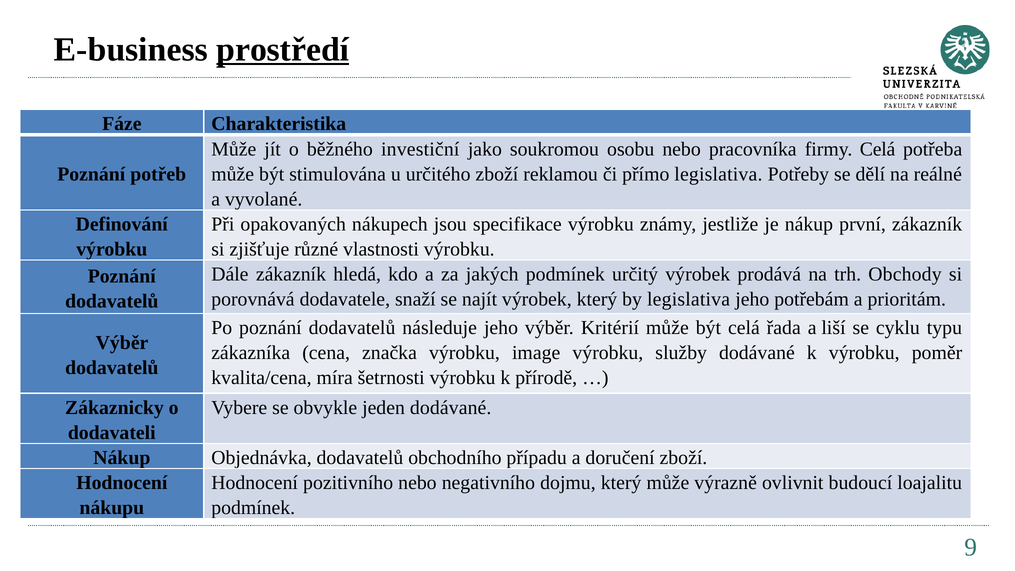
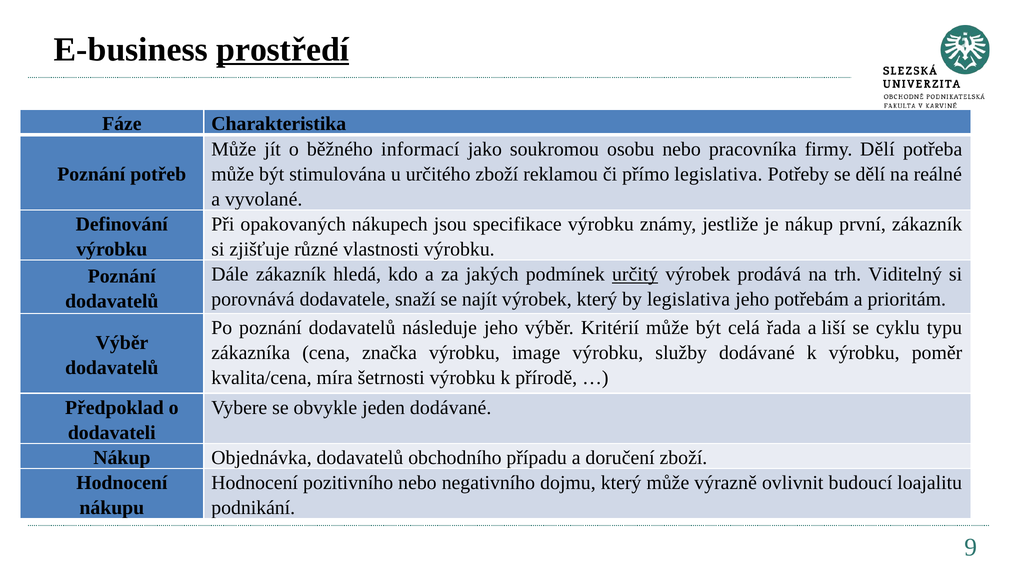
investiční: investiční -> informací (420, 149)
firmy Celá: Celá -> Dělí (877, 149)
určitý underline: none -> present (635, 274)
Obchody: Obchody -> Viditelný (905, 274)
Zákaznicky: Zákaznicky -> Předpoklad (114, 408)
podmínek: podmínek -> podnikání (253, 508)
